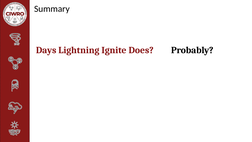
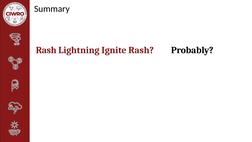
Days: Days -> Rash (46, 50)
Ignite Does: Does -> Rash (141, 50)
